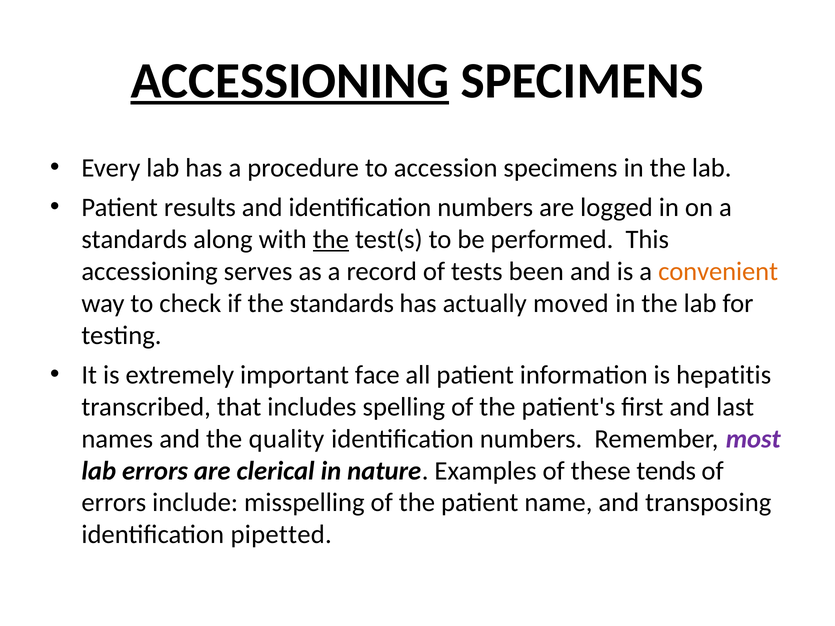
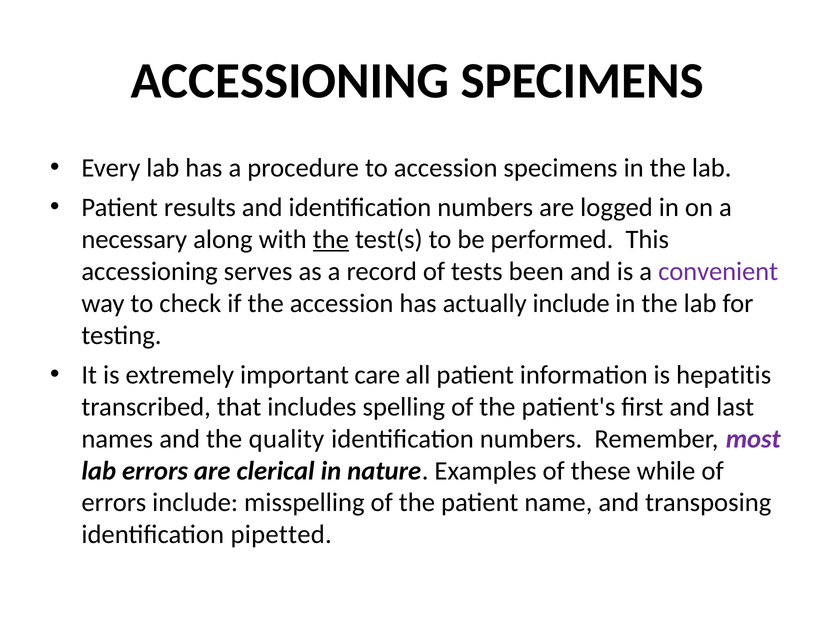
ACCESSIONING underline: present -> none (290, 81)
standards: standards -> necessary (134, 240)
convenient colour: orange -> purple (718, 272)
the standards: standards -> accession (342, 304)
actually moved: moved -> include (571, 304)
face: face -> care (377, 375)
tends: tends -> while (666, 471)
